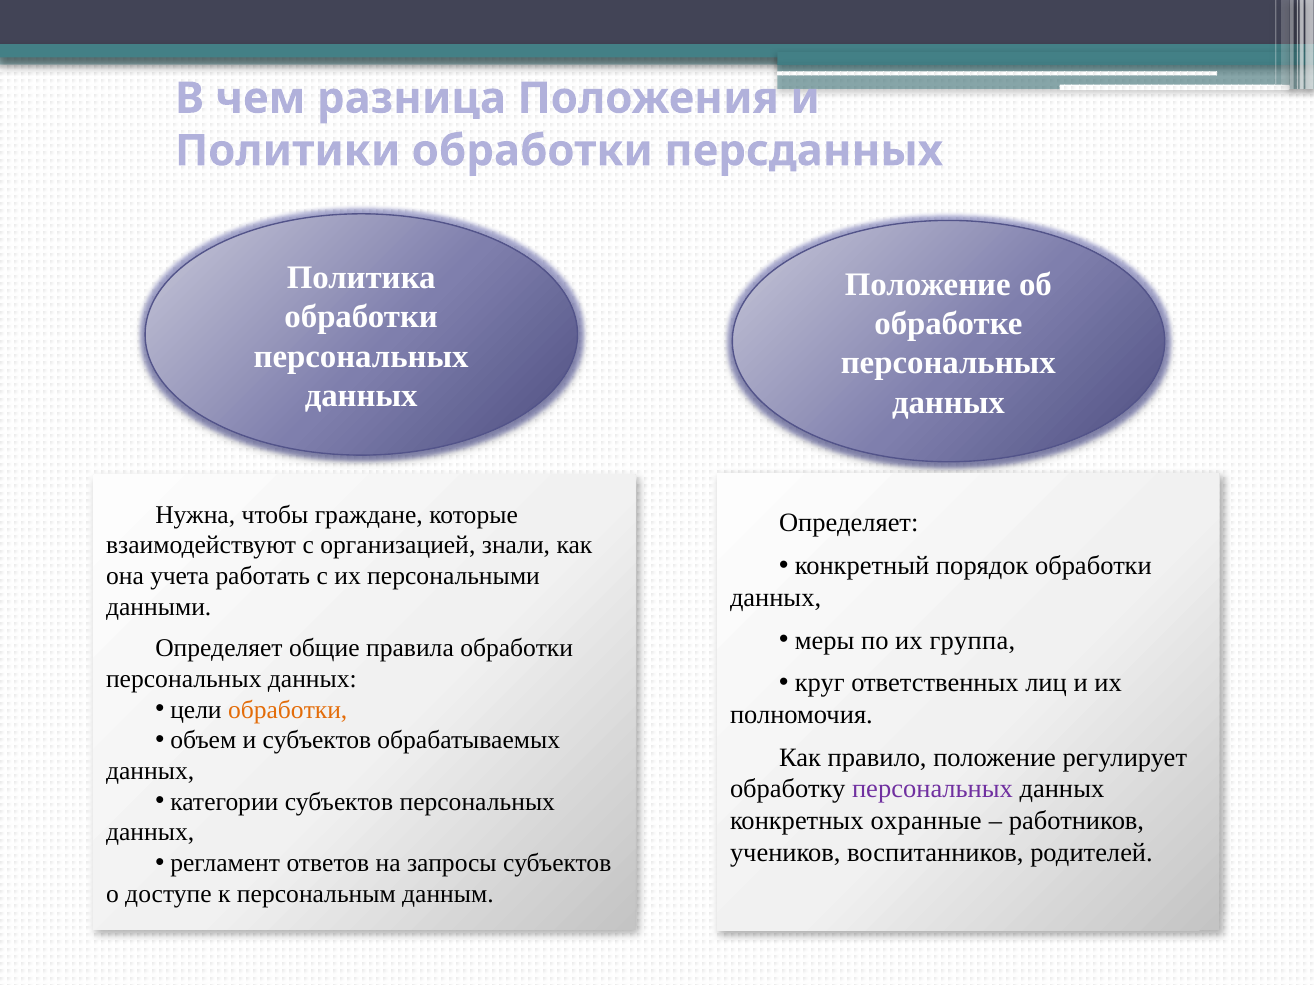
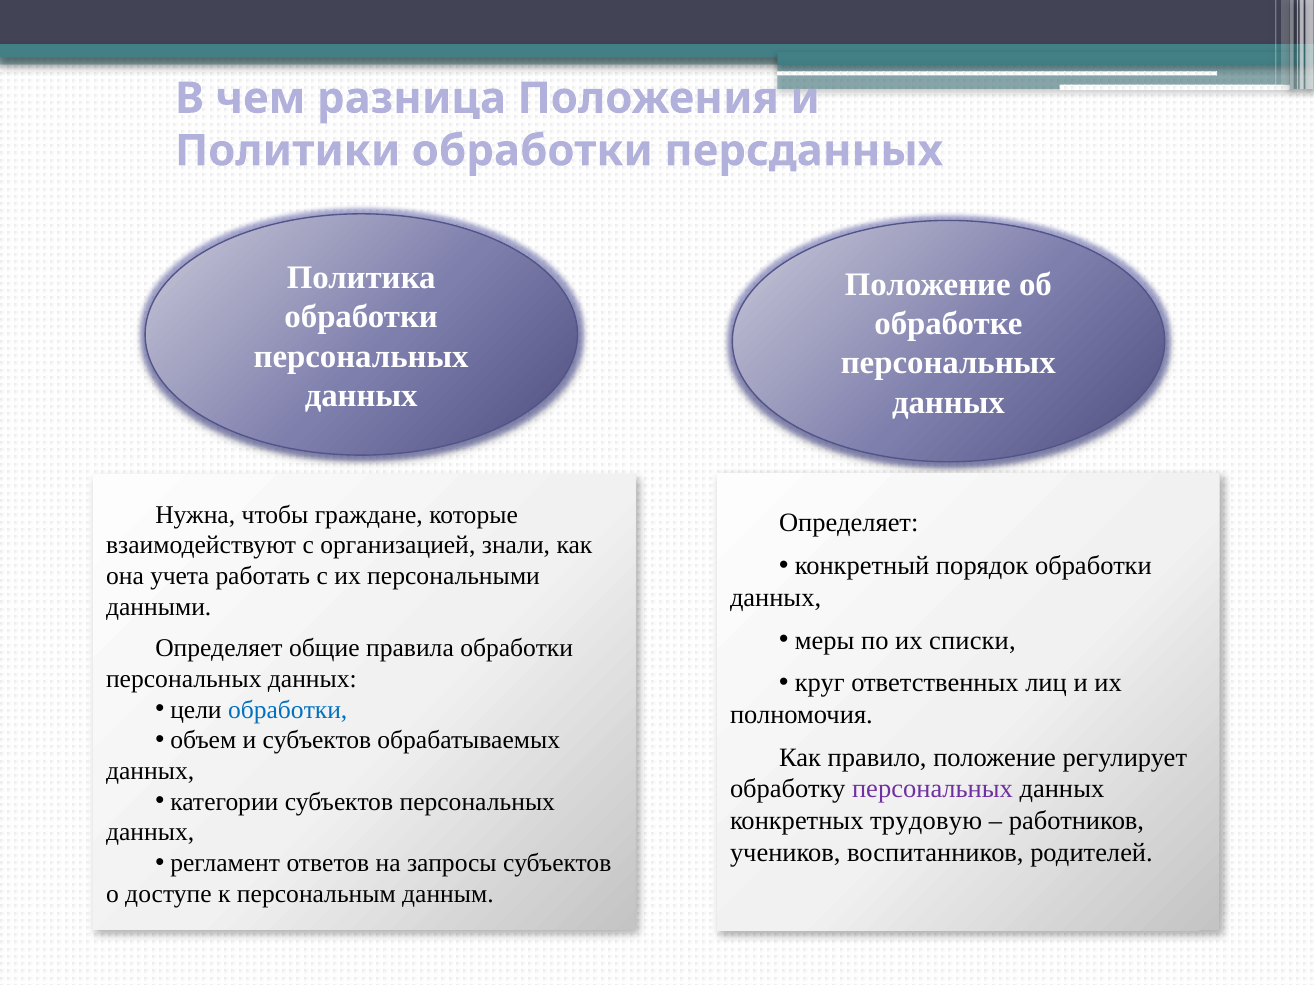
группа: группа -> списки (972, 641)
обработки colour: orange -> blue (288, 710)
охранные: охранные -> трудовую (926, 821)
